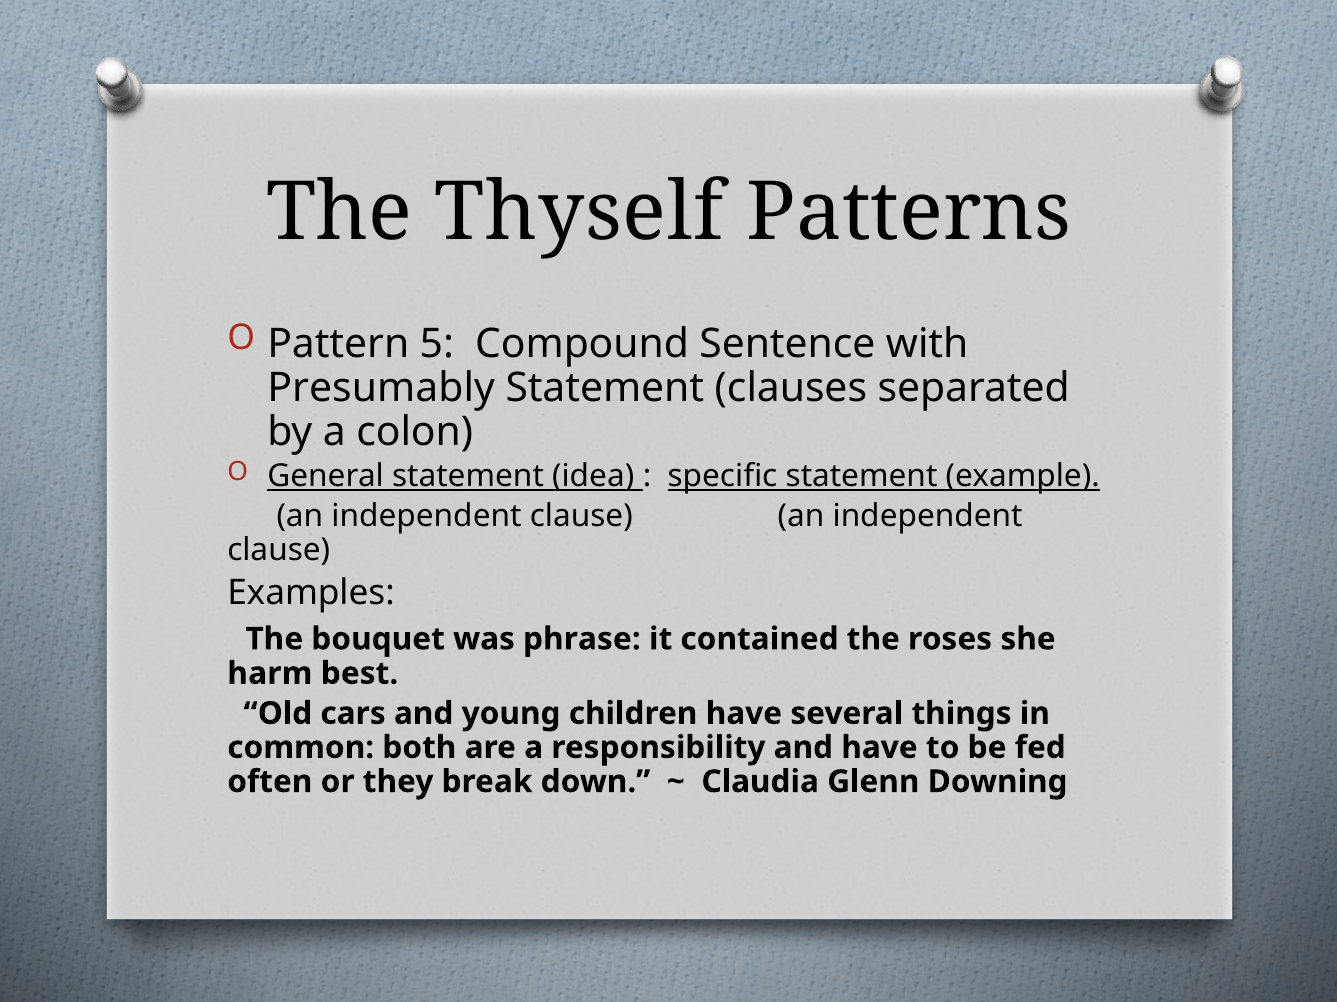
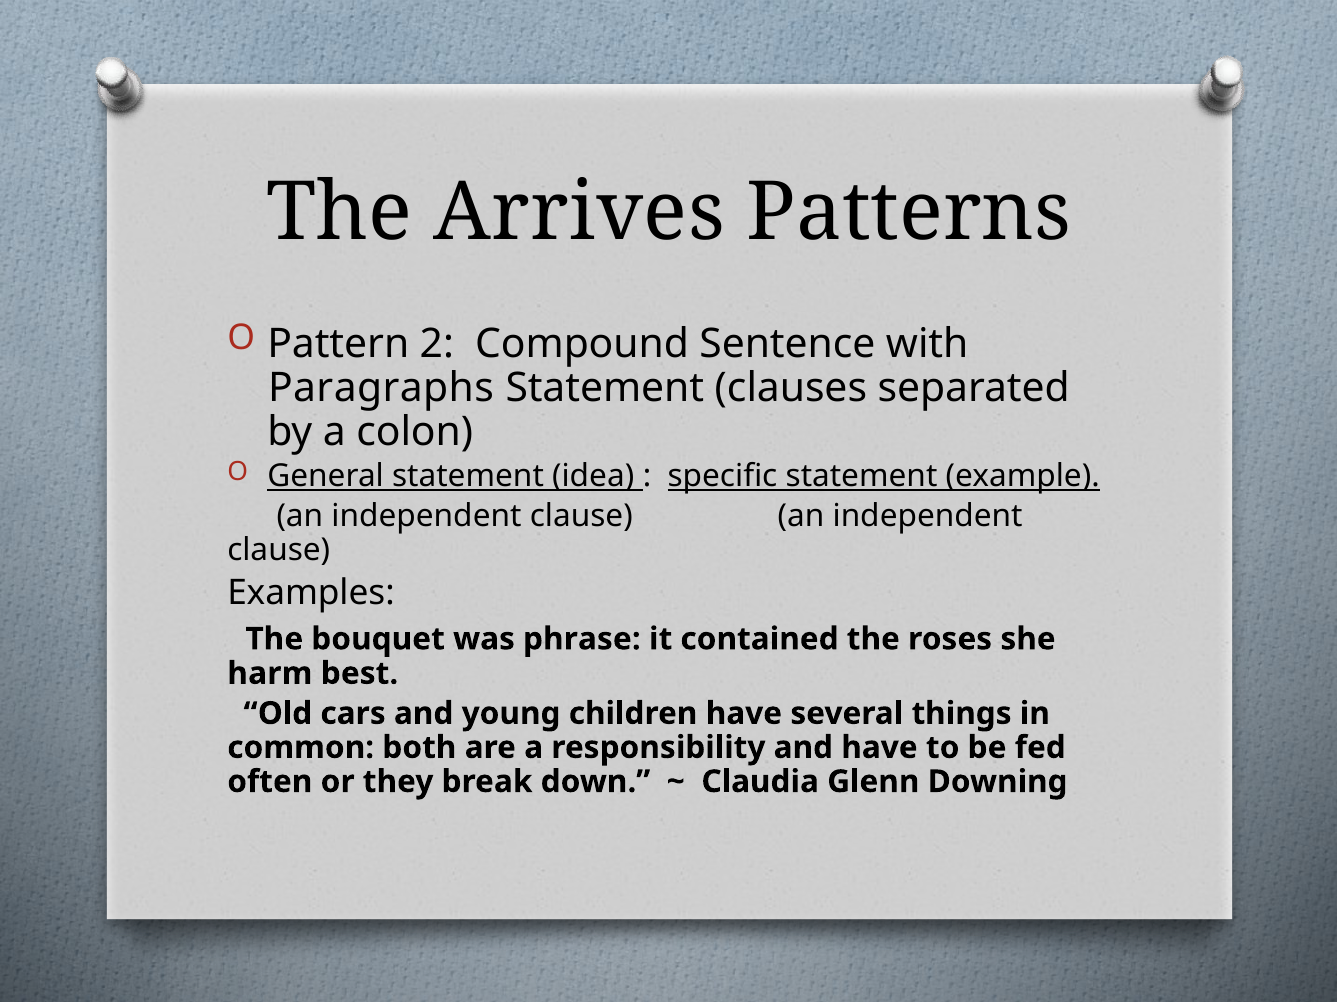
Thyself: Thyself -> Arrives (579, 213)
5: 5 -> 2 (437, 344)
Presumably: Presumably -> Paragraphs (381, 388)
